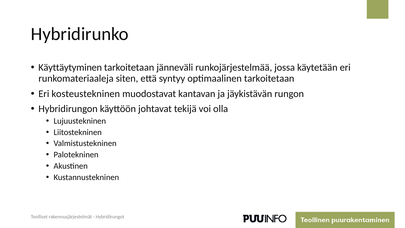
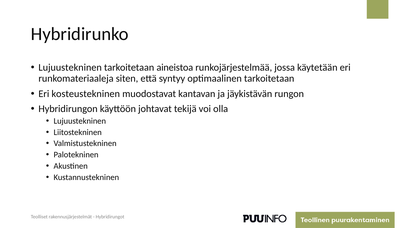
Käyttäytyminen: Käyttäytyminen -> Lujuustekninen (70, 68)
jänneväli: jänneväli -> aineistoa (175, 68)
